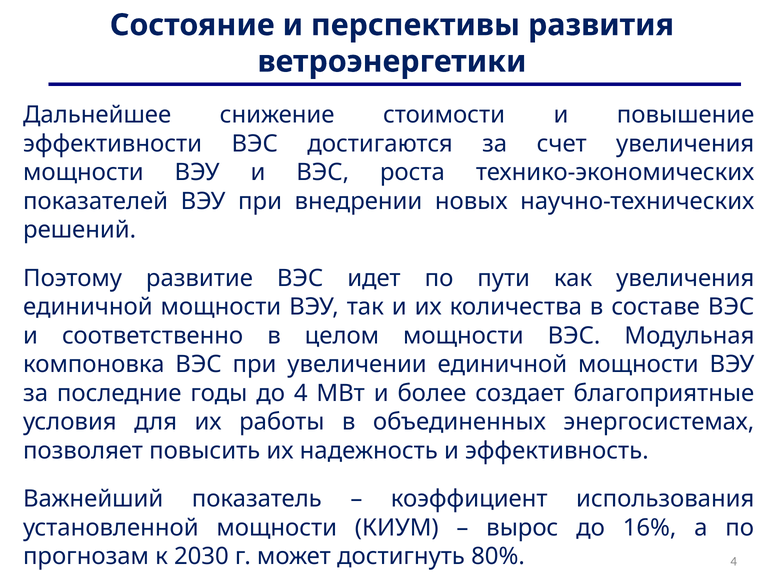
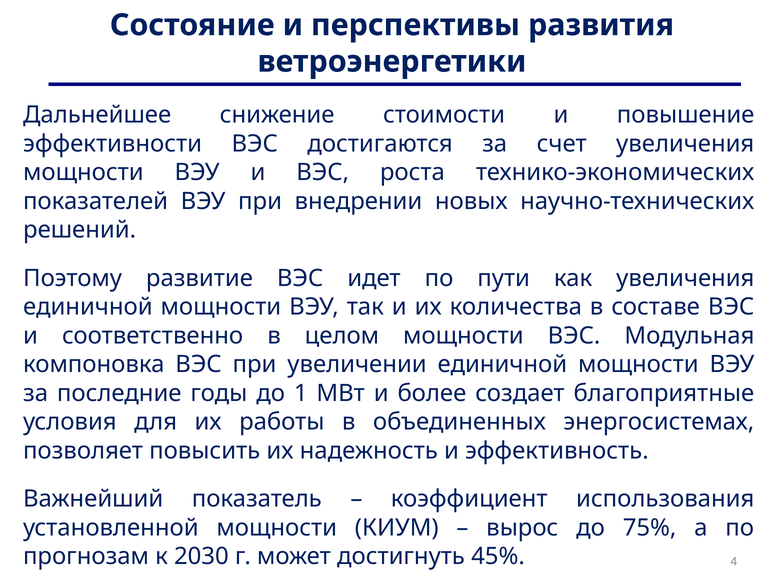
до 4: 4 -> 1 (301, 393)
16%: 16% -> 75% (650, 528)
80%: 80% -> 45% (498, 557)
